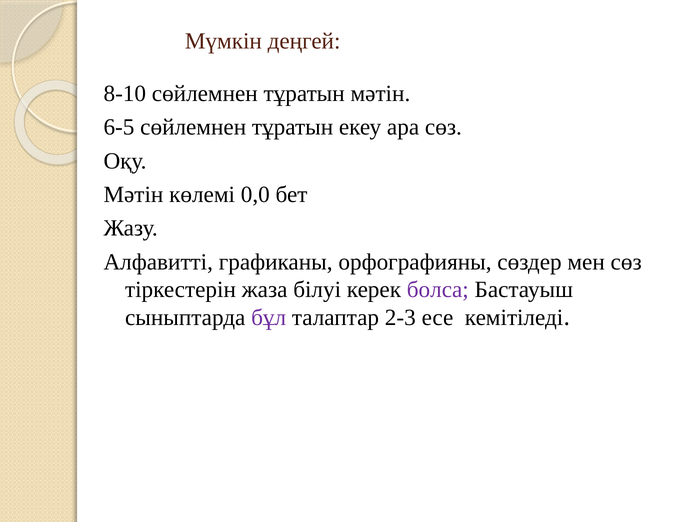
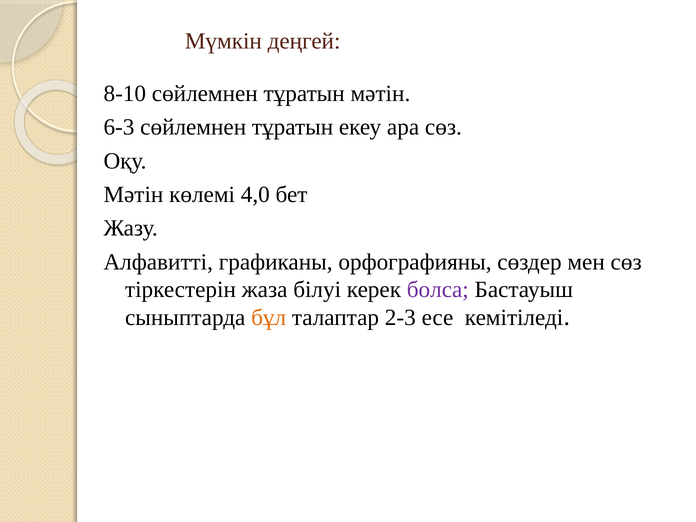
6-5: 6-5 -> 6-3 (119, 127)
0,0: 0,0 -> 4,0 (255, 195)
бұл colour: purple -> orange (269, 318)
